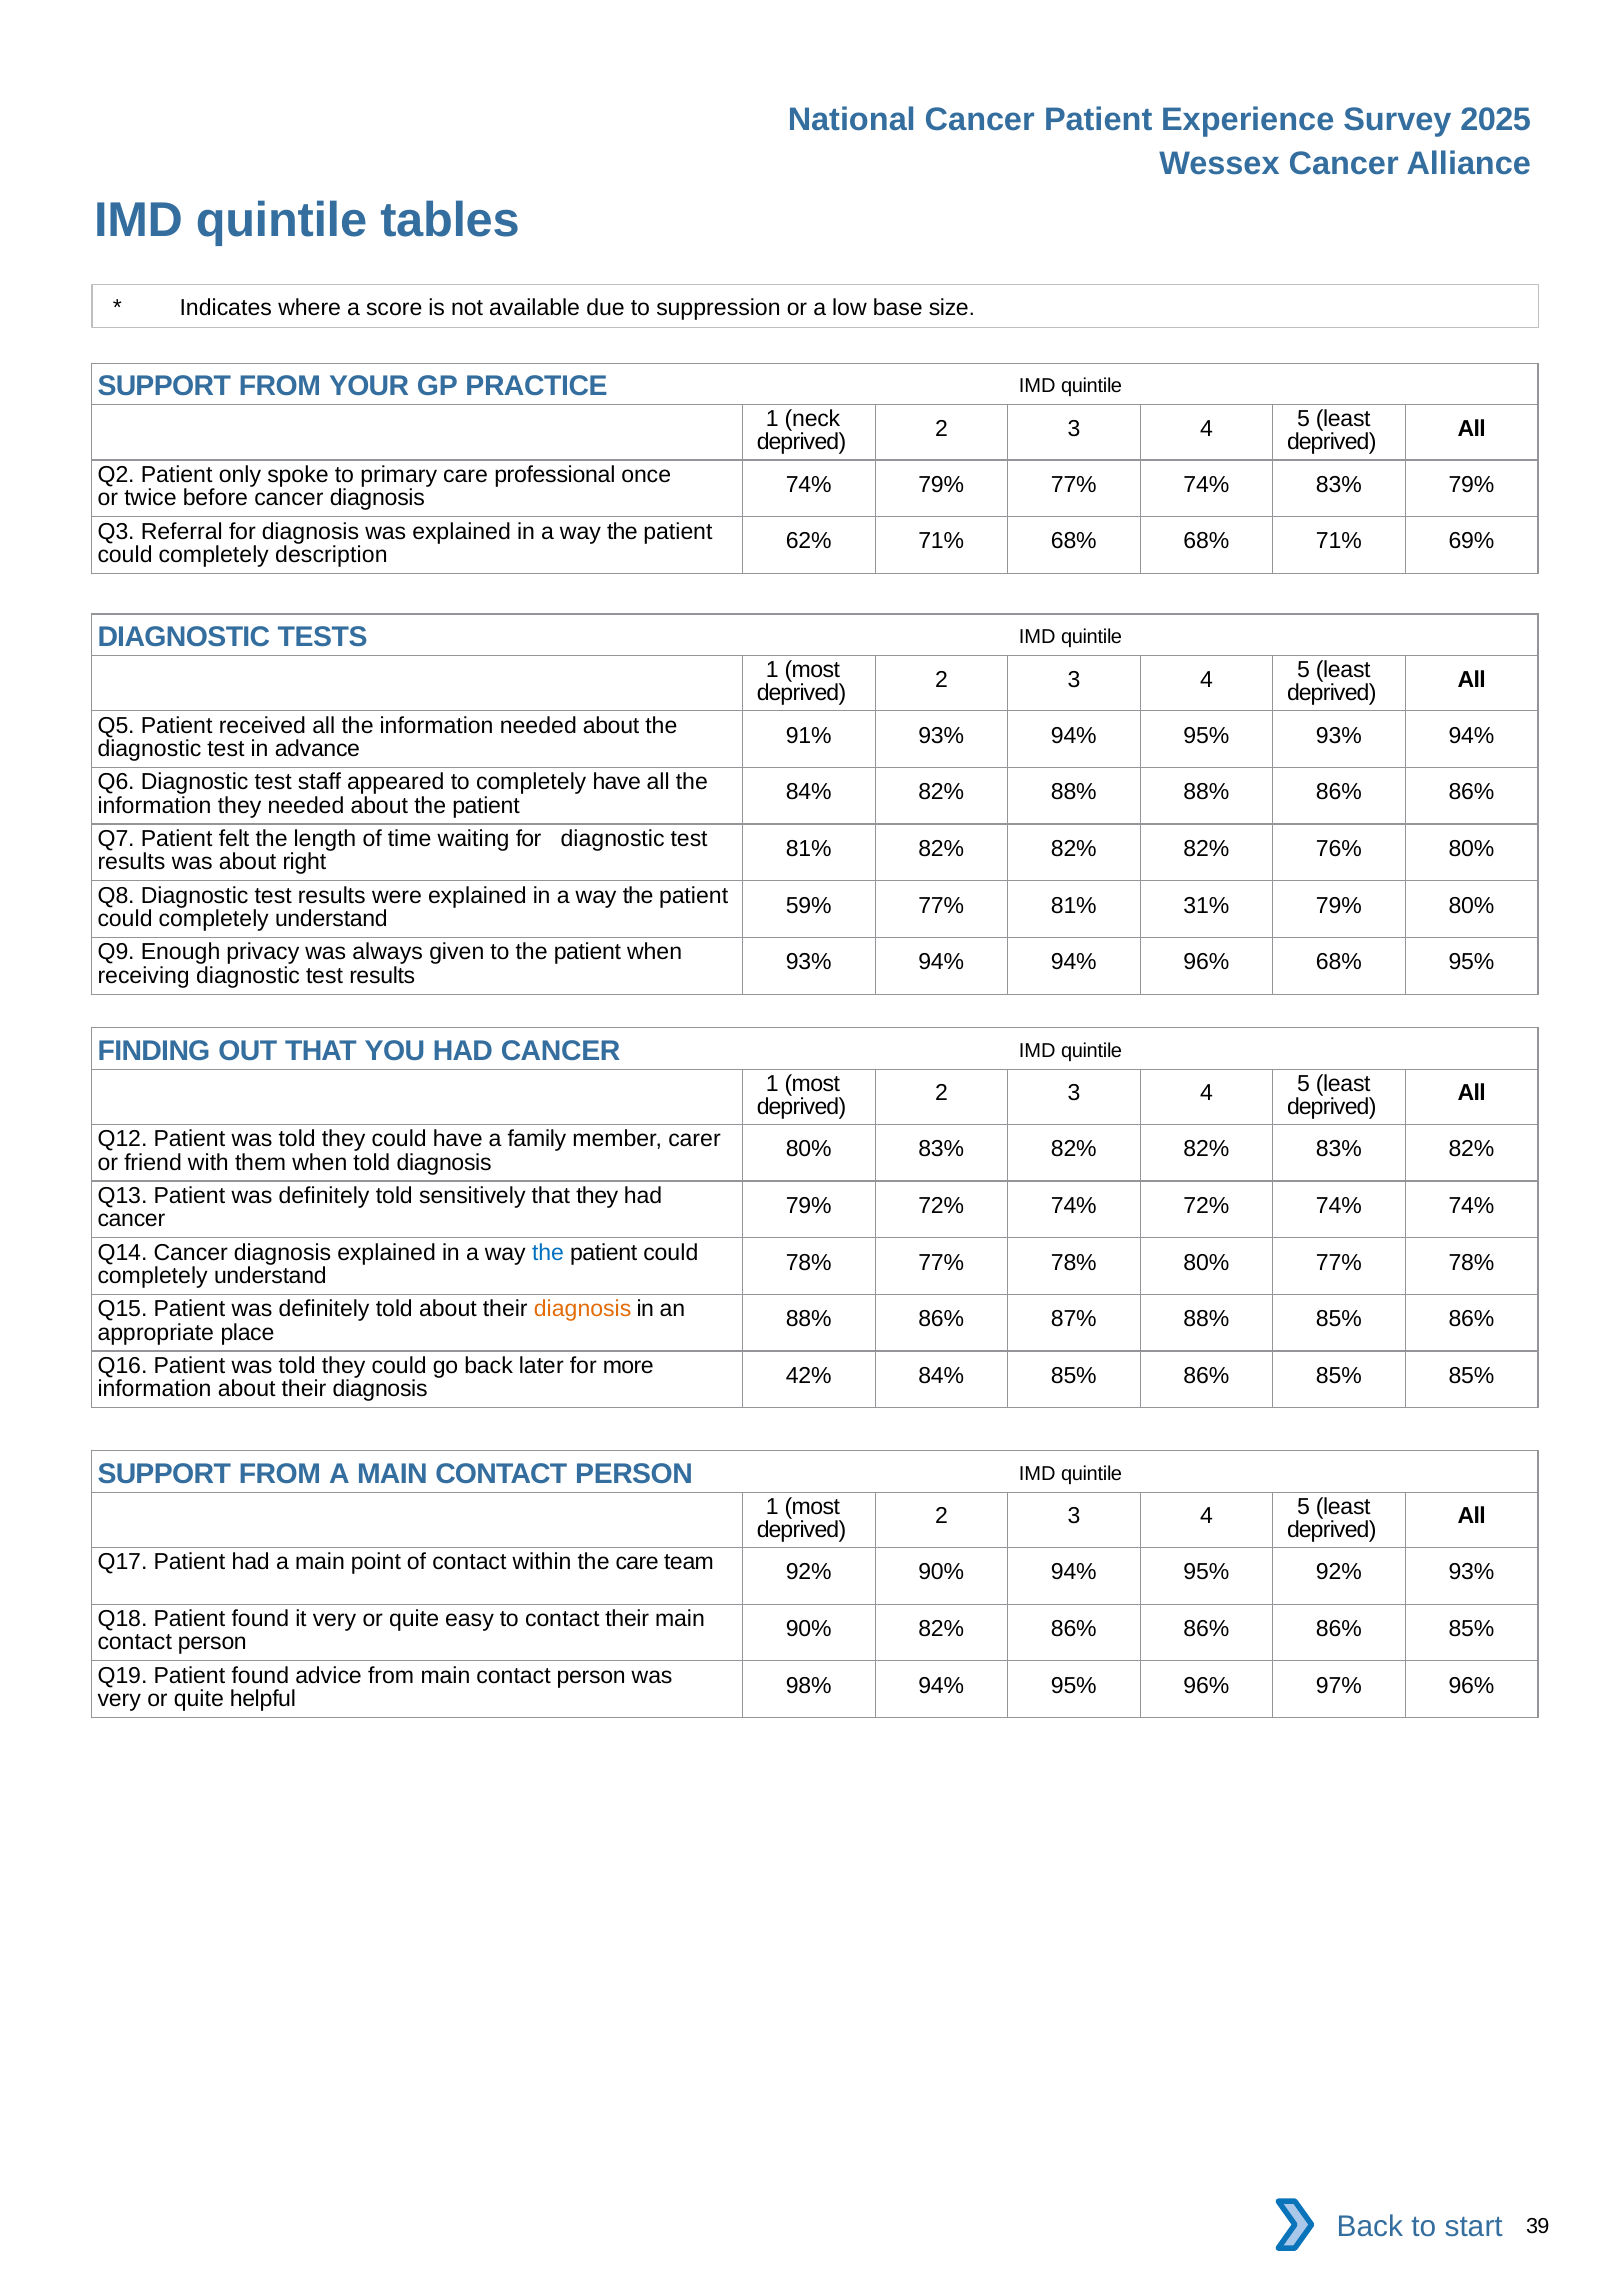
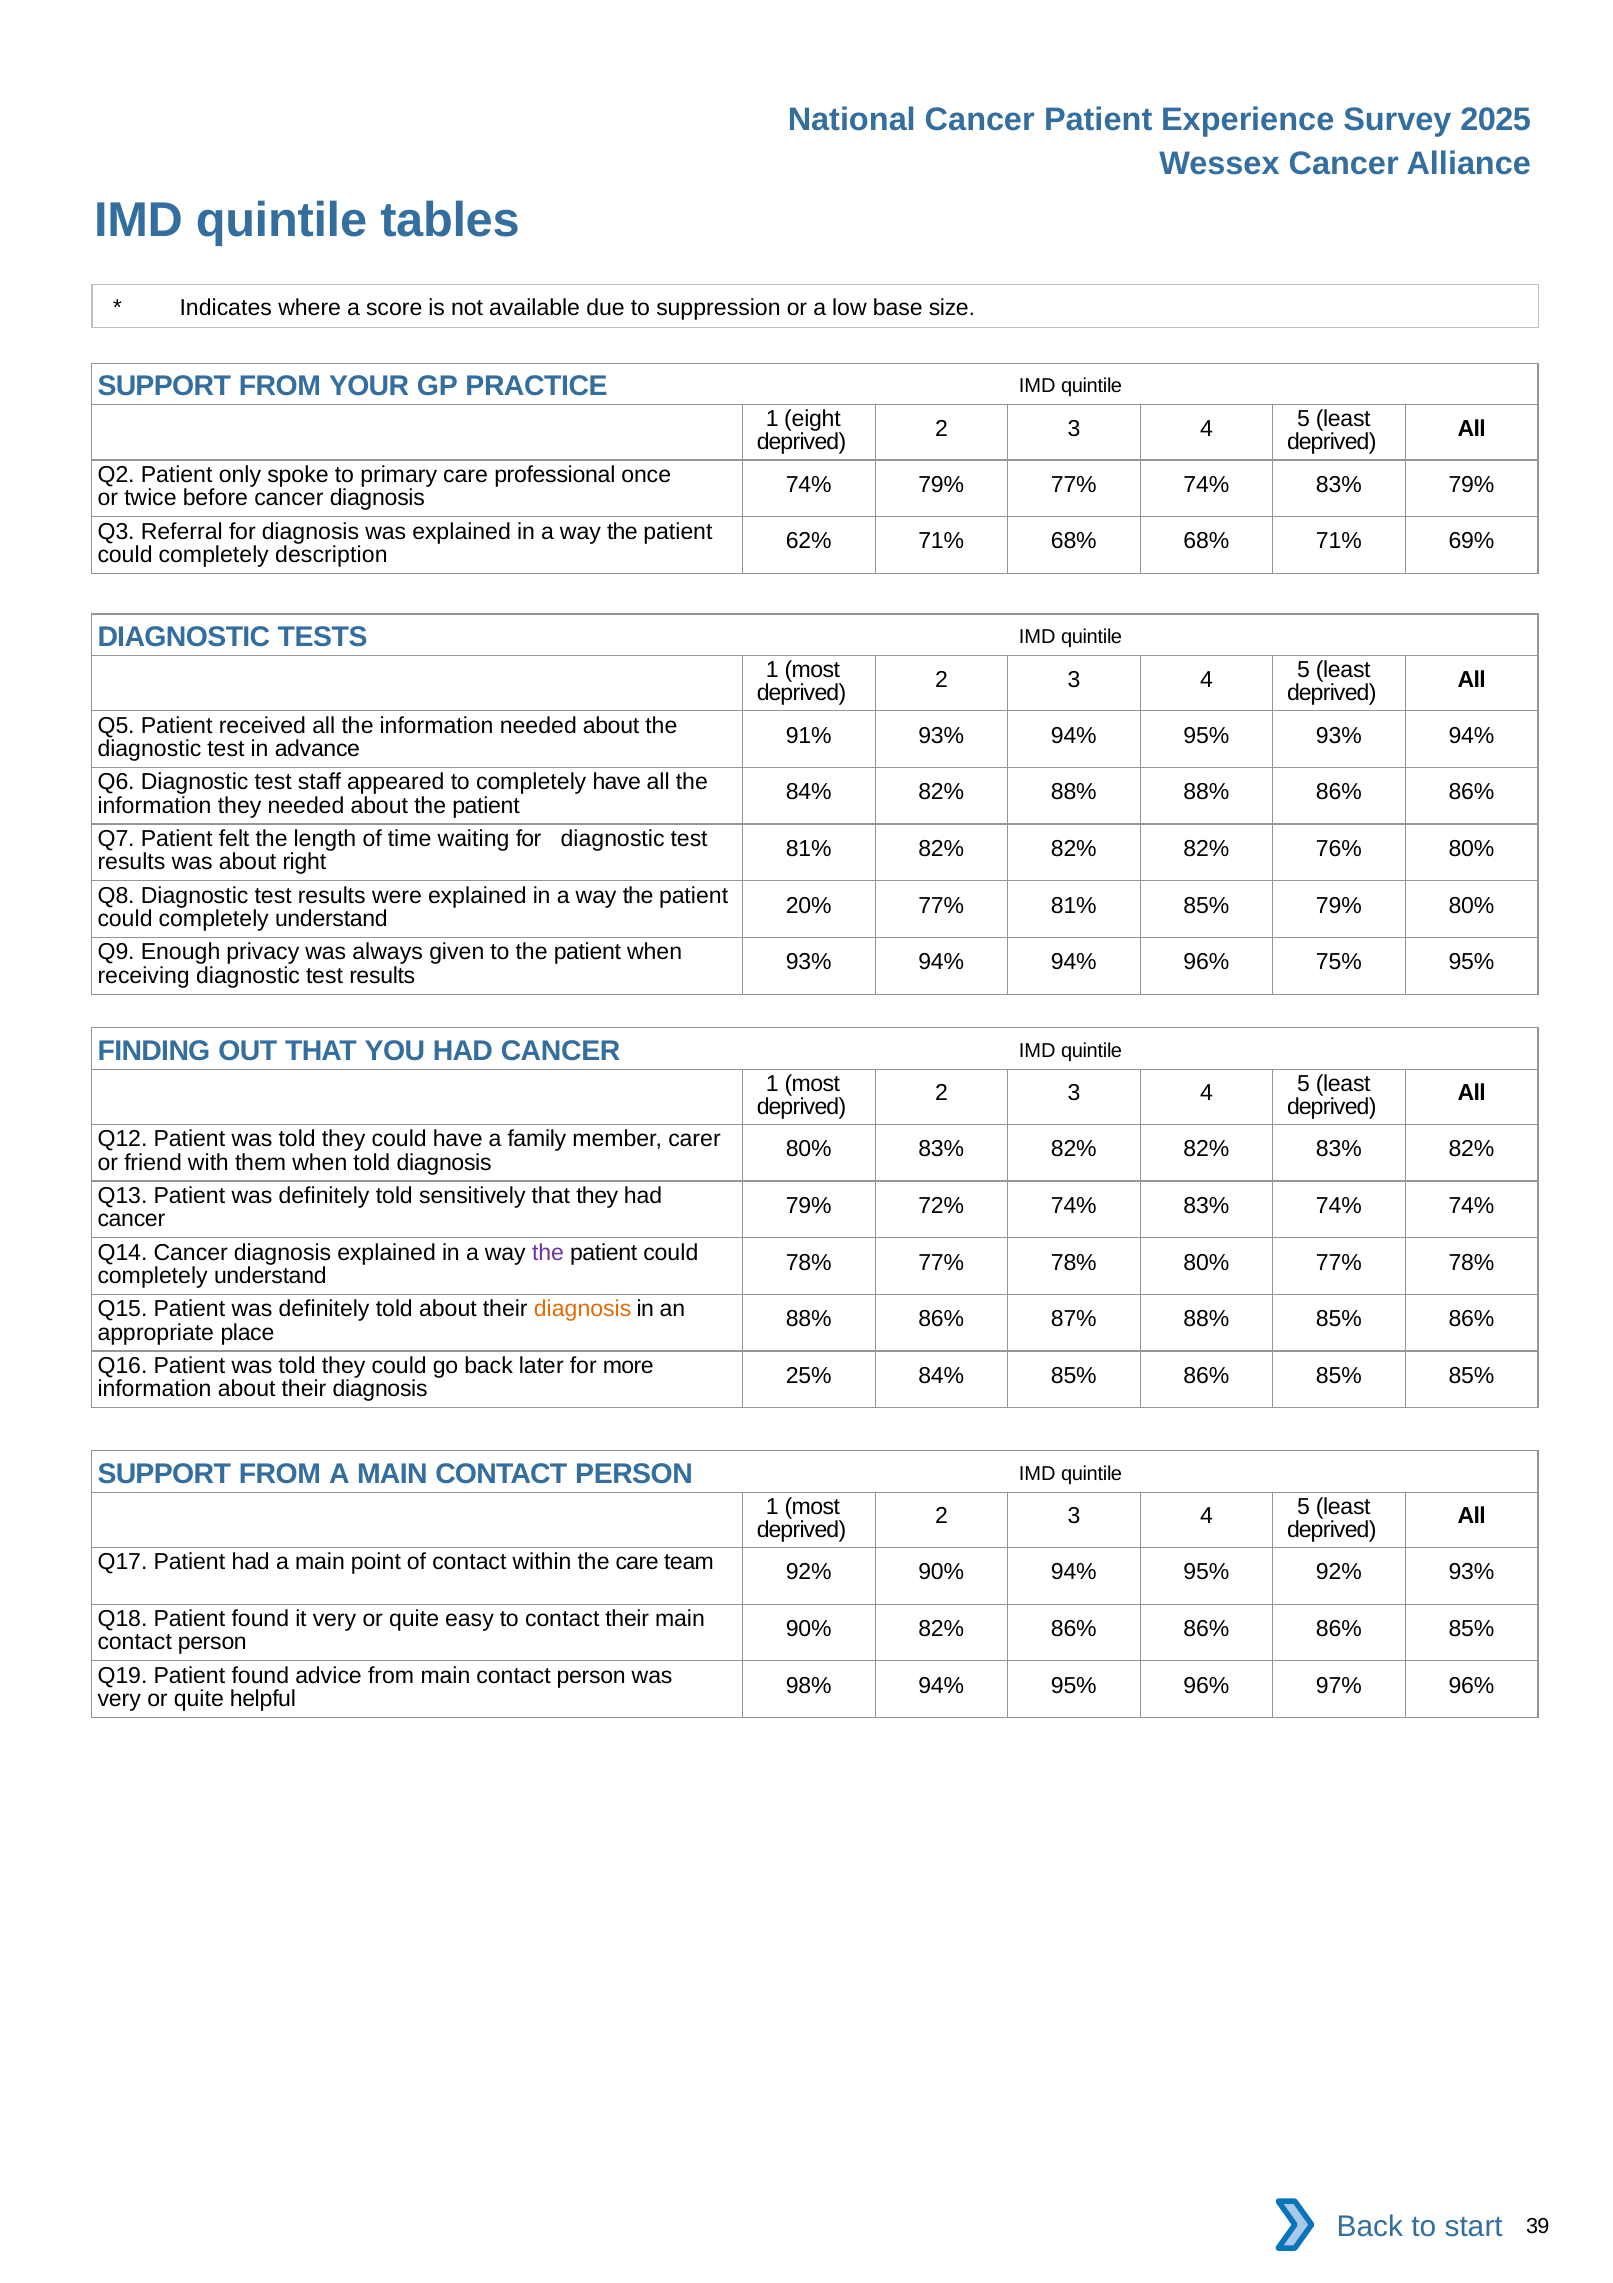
neck: neck -> eight (812, 419)
59%: 59% -> 20% (809, 905)
81% 31%: 31% -> 85% (1206, 905)
96% 68%: 68% -> 75% (1339, 962)
72% 74% 72%: 72% -> 83% (1206, 1206)
the colour: blue -> purple (548, 1252)
42%: 42% -> 25% (809, 1375)
